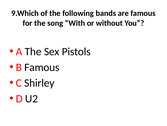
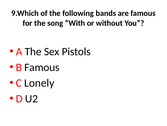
Shirley: Shirley -> Lonely (39, 83)
